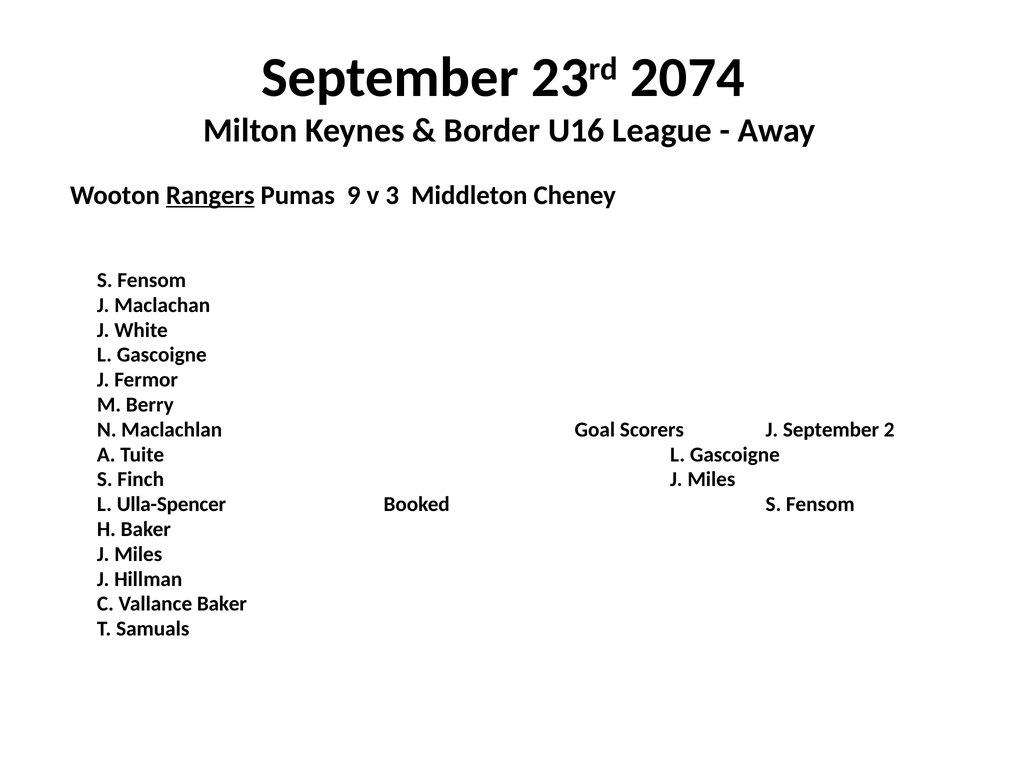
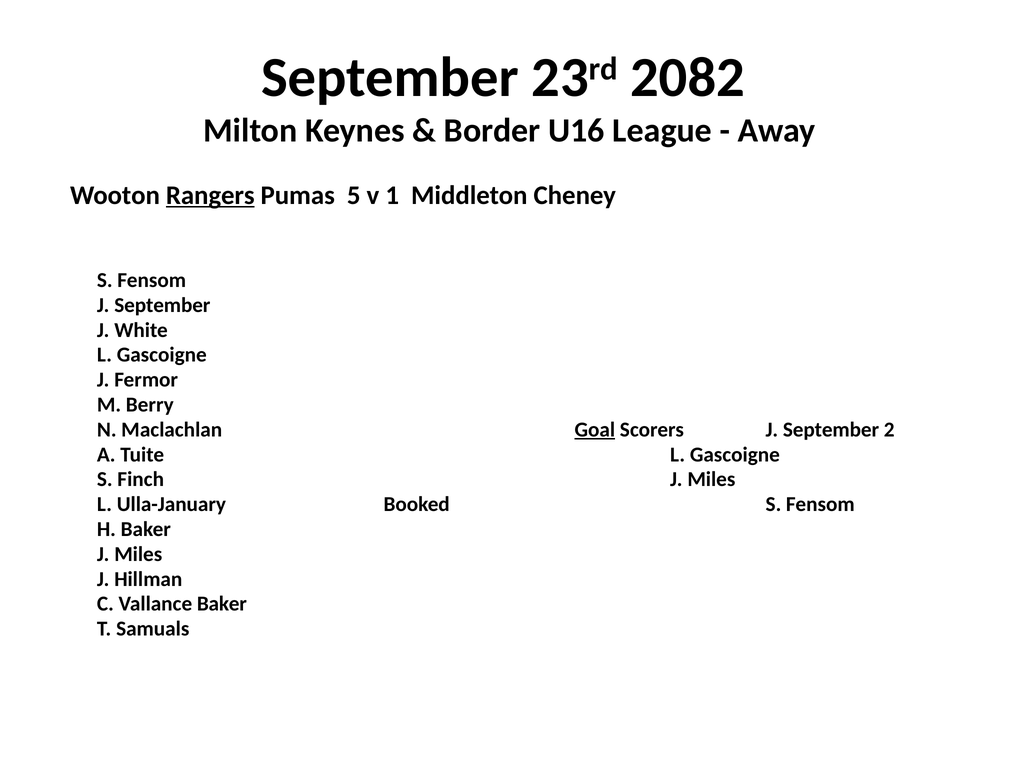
2074: 2074 -> 2082 (688, 78)
9: 9 -> 5 (354, 195)
3: 3 -> 1 (392, 195)
Maclachan: Maclachan -> September (162, 305)
Goal underline: none -> present (595, 430)
Ulla-Spencer: Ulla-Spencer -> Ulla-January (171, 505)
